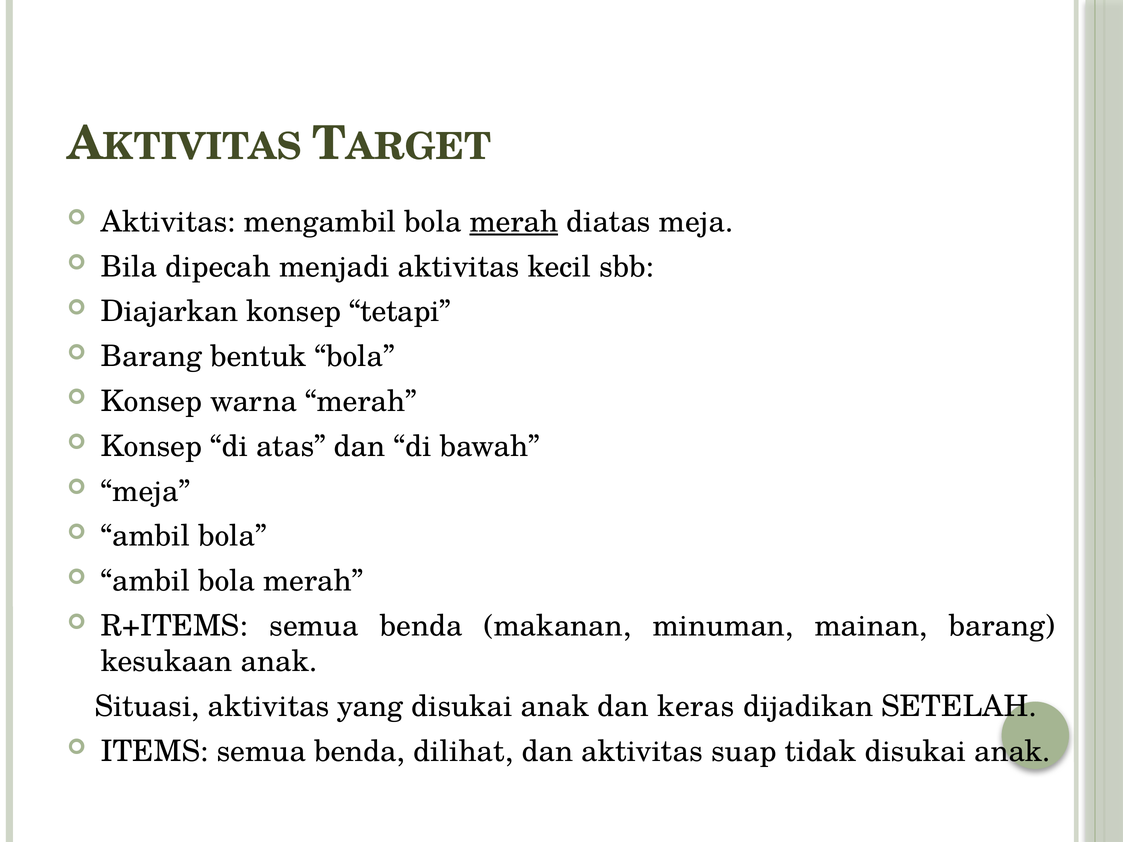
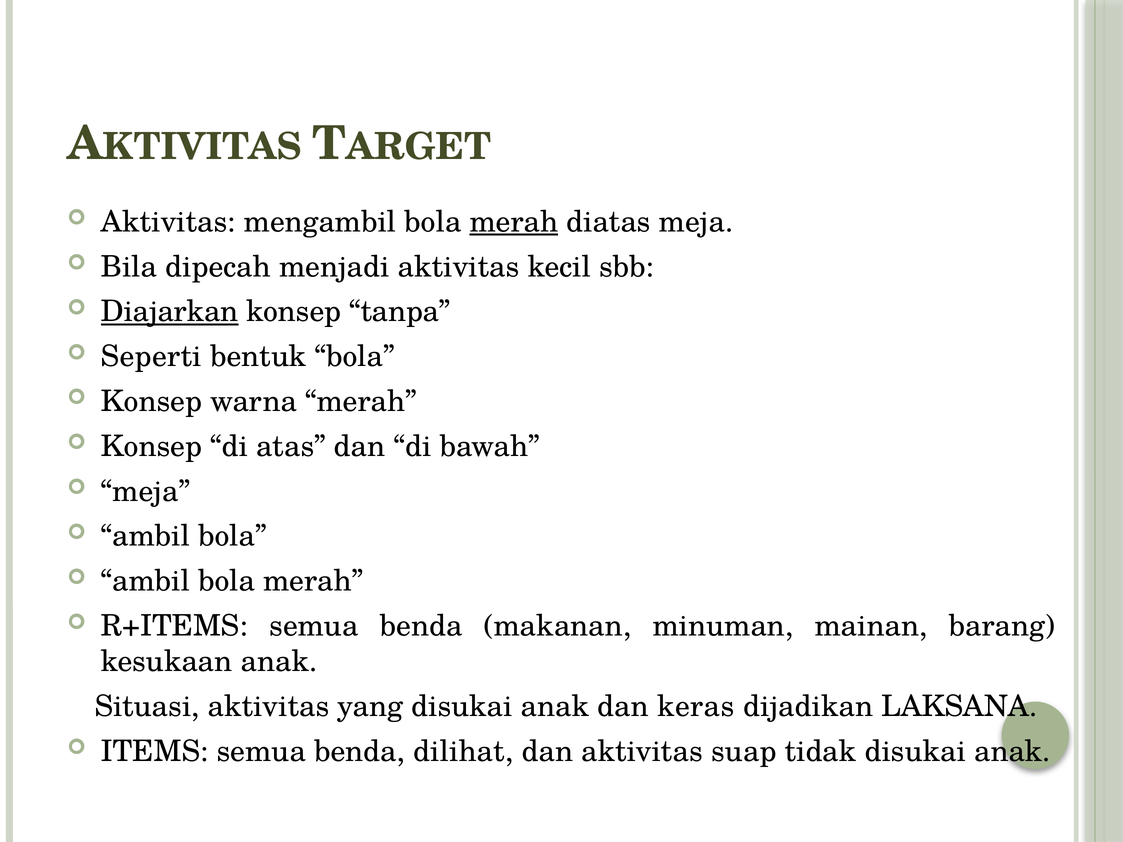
Diajarkan underline: none -> present (170, 312)
tetapi: tetapi -> tanpa (400, 312)
Barang: Barang -> Seperti (151, 357)
SETELAH: SETELAH -> LAKSANA (959, 707)
